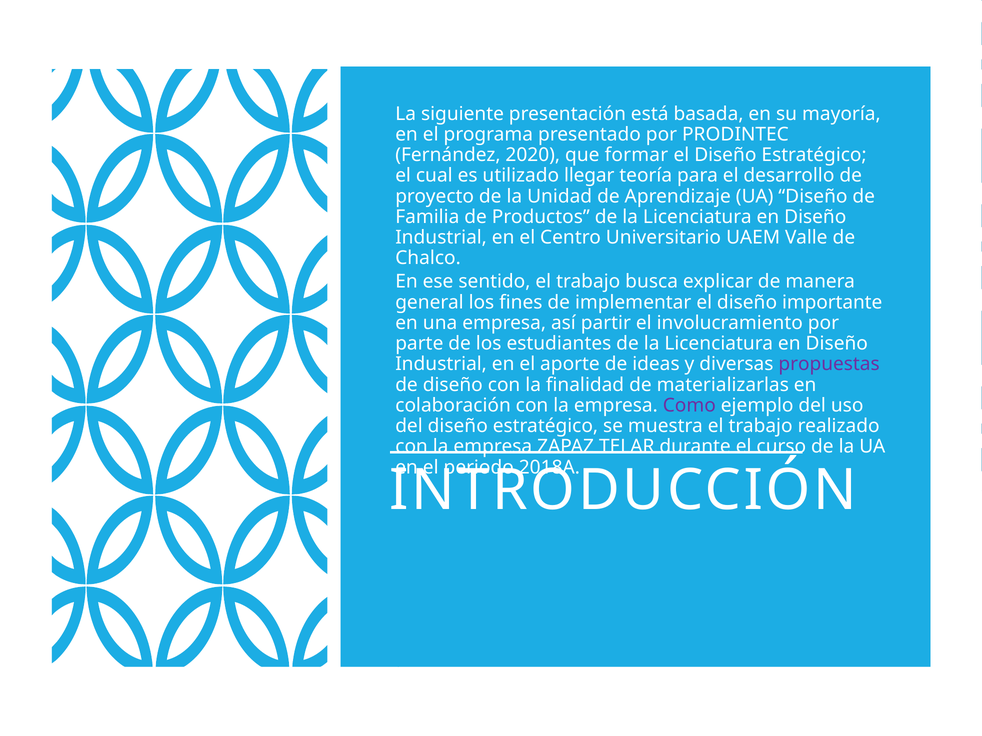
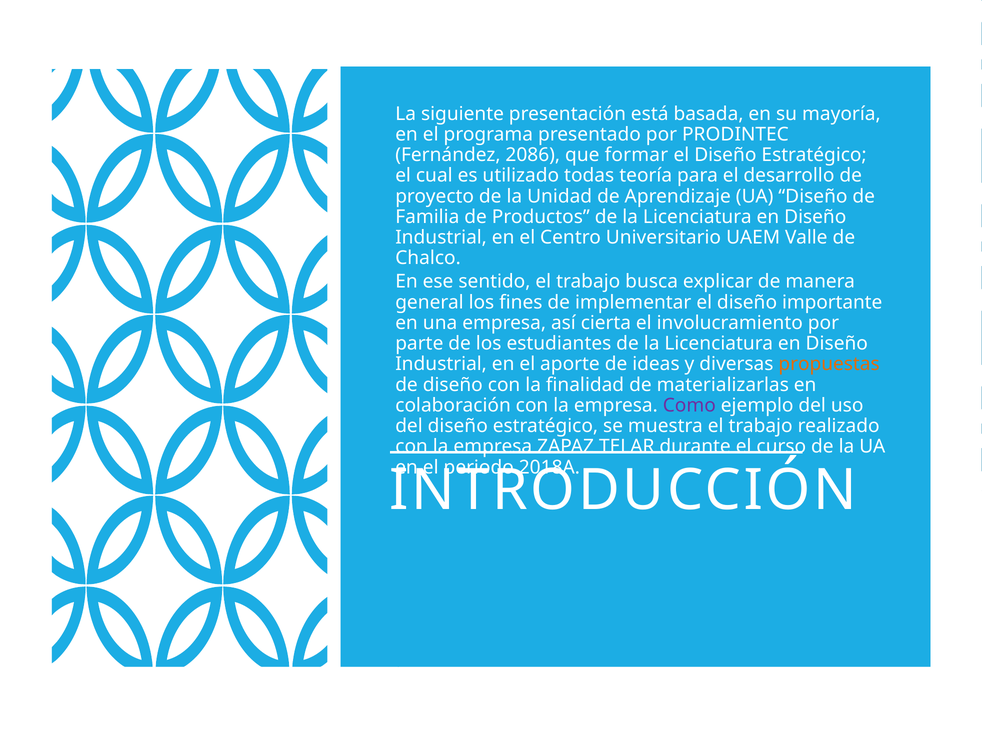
2020: 2020 -> 2086 (533, 155)
llegar: llegar -> todas (589, 176)
partir: partir -> cierta (606, 323)
propuestas colour: purple -> orange (829, 364)
